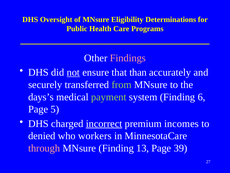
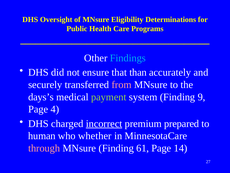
Findings colour: pink -> light blue (128, 58)
not underline: present -> none (73, 72)
from colour: light green -> pink (122, 84)
6: 6 -> 9 (202, 97)
5: 5 -> 4 (55, 109)
incomes: incomes -> prepared (182, 123)
denied: denied -> human (42, 136)
workers: workers -> whether (95, 136)
13: 13 -> 61 (143, 148)
39: 39 -> 14 (181, 148)
